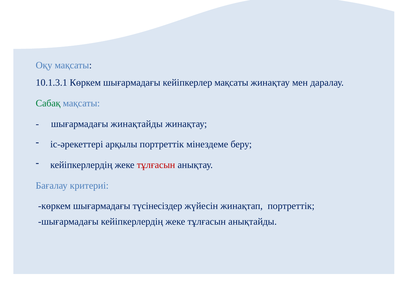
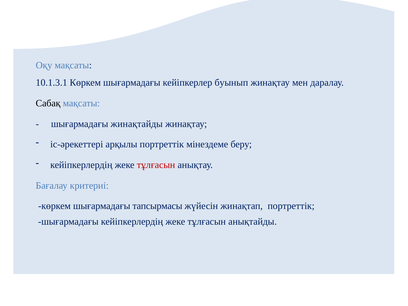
кейіпкерлер мақсаты: мақсаты -> буынып (231, 83)
Сабақ colour: green -> black (48, 103)
түсінесіздер: түсінесіздер -> тапсырмасы (157, 206)
